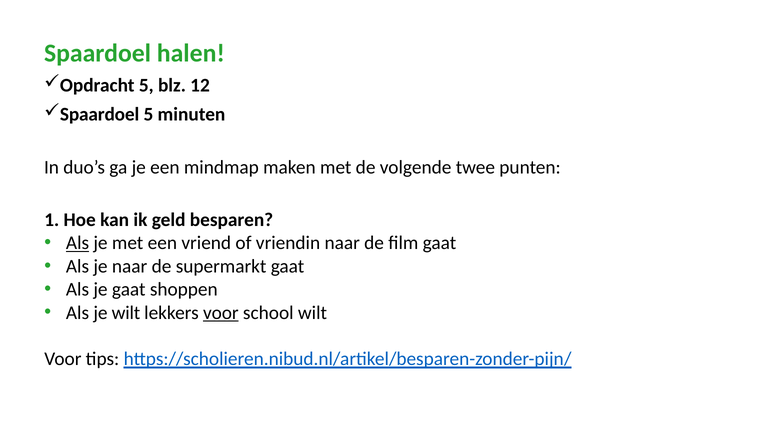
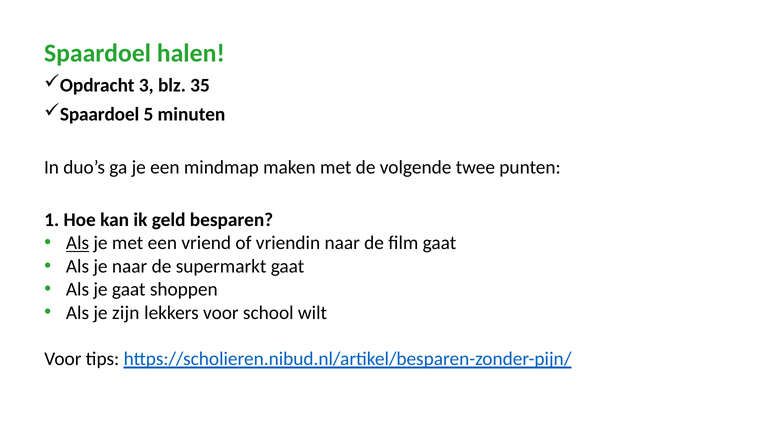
Opdracht 5: 5 -> 3 (146, 85)
12: 12 -> 35 (200, 85)
je wilt: wilt -> zijn (126, 312)
voor underline: present -> none (221, 312)
